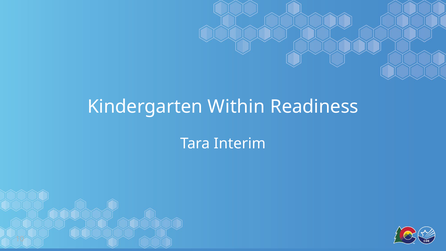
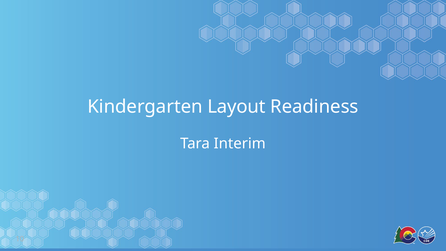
Within: Within -> Layout (236, 107)
